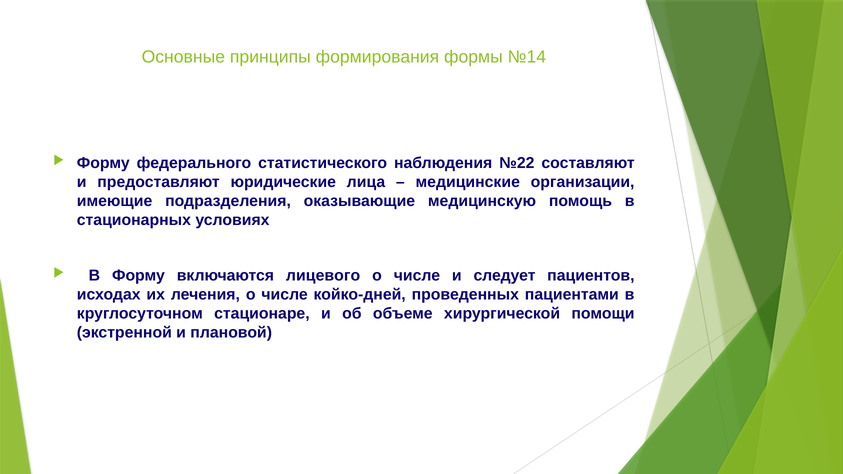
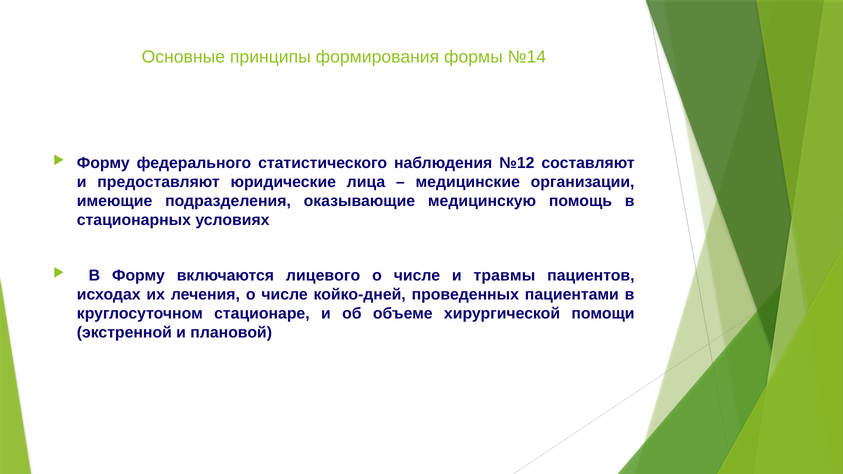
№22: №22 -> №12 (517, 163)
следует: следует -> травмы (504, 276)
